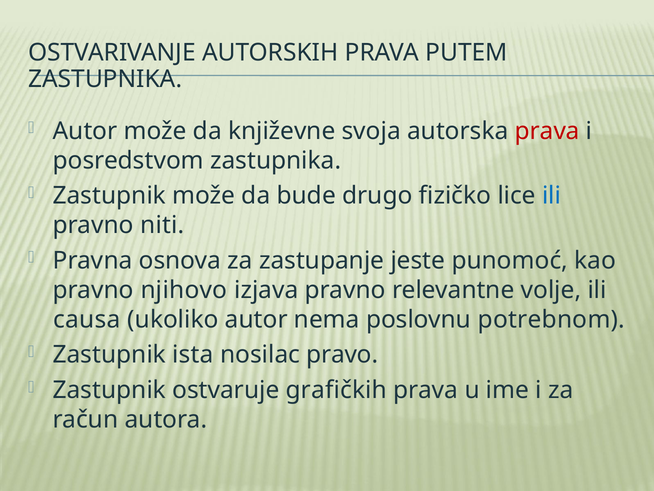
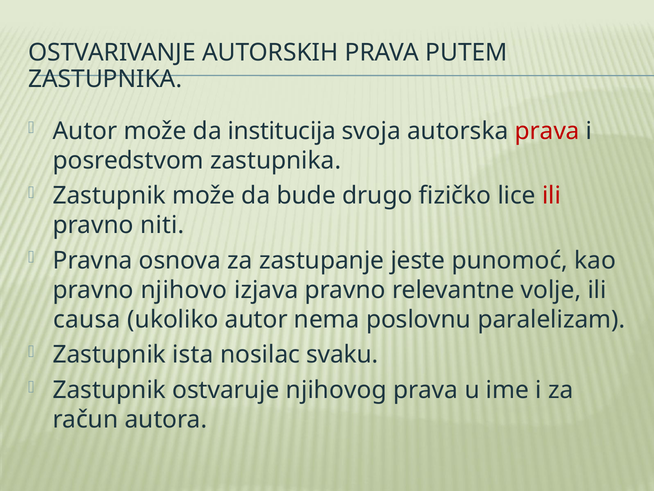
književne: književne -> institucija (282, 131)
ili colour: blue -> red (552, 196)
potrebnom: potrebnom -> paralelizam (551, 319)
pravo: pravo -> svaku (342, 354)
grafičkih: grafičkih -> njihovog (336, 390)
